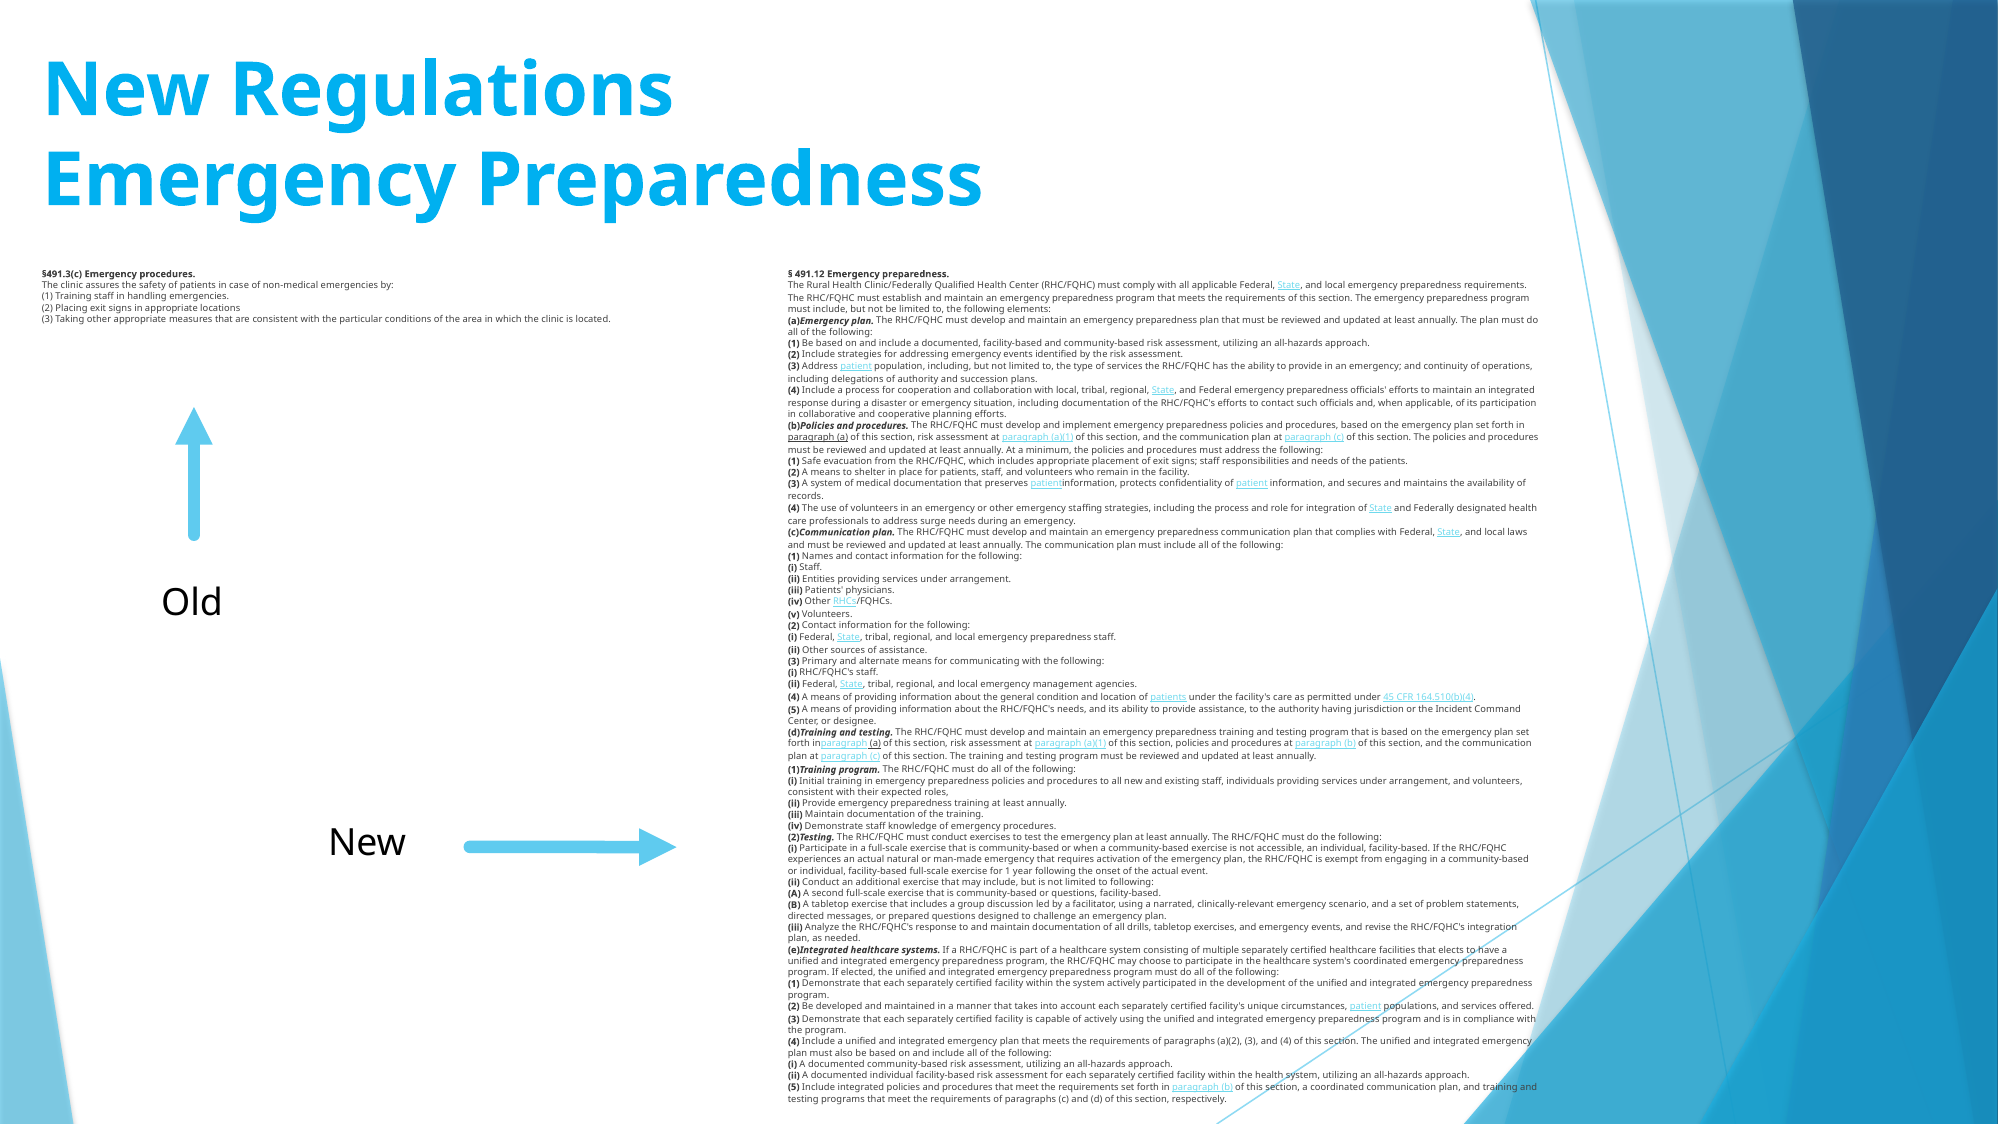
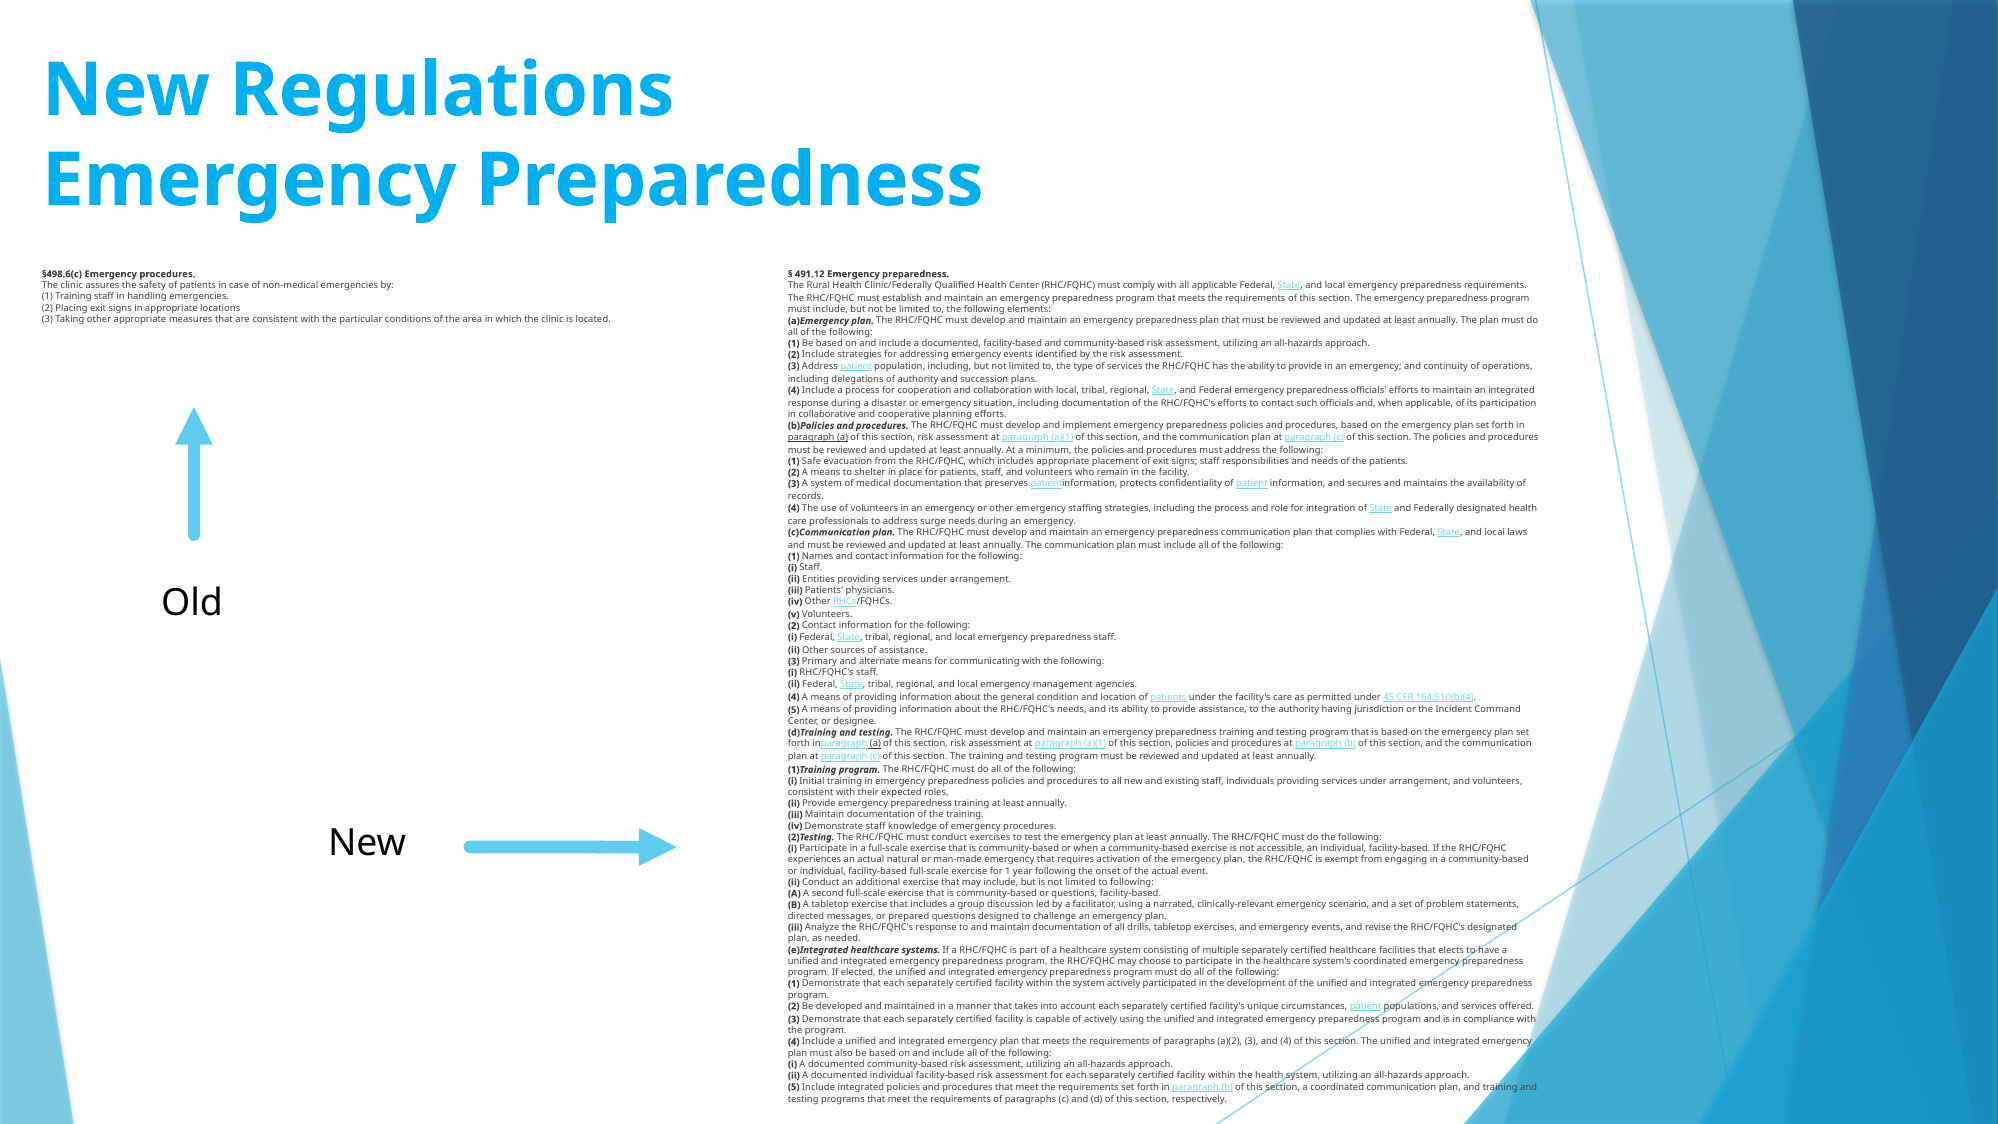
§491.3(c: §491.3(c -> §498.6(c (62, 274)
RHC/FQHC's integration: integration -> designated (1492, 927)
